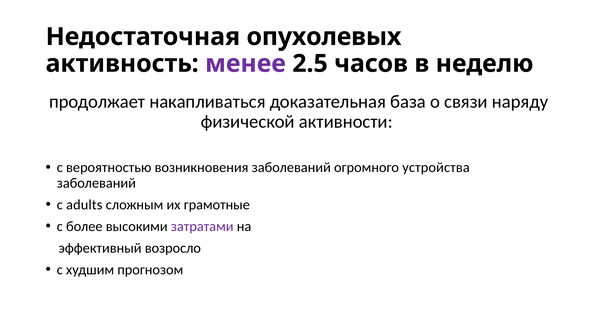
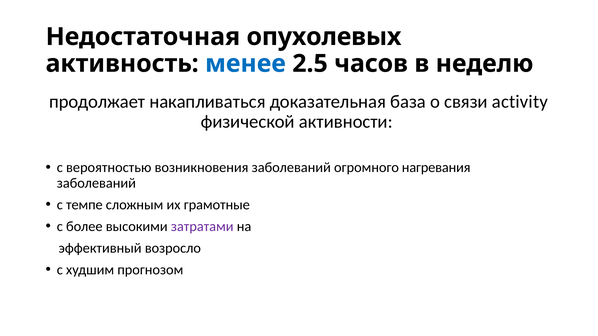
менее colour: purple -> blue (245, 64)
наряду: наряду -> activity (520, 102)
устройства: устройства -> нагревания (436, 168)
adults: adults -> темпе (84, 205)
